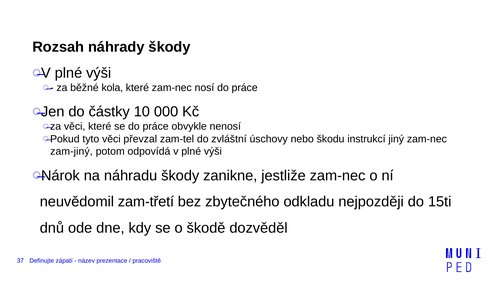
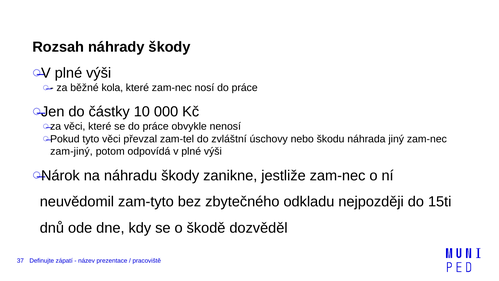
instrukcí: instrukcí -> náhrada (366, 139)
zam-třetí: zam-třetí -> zam-tyto (146, 202)
